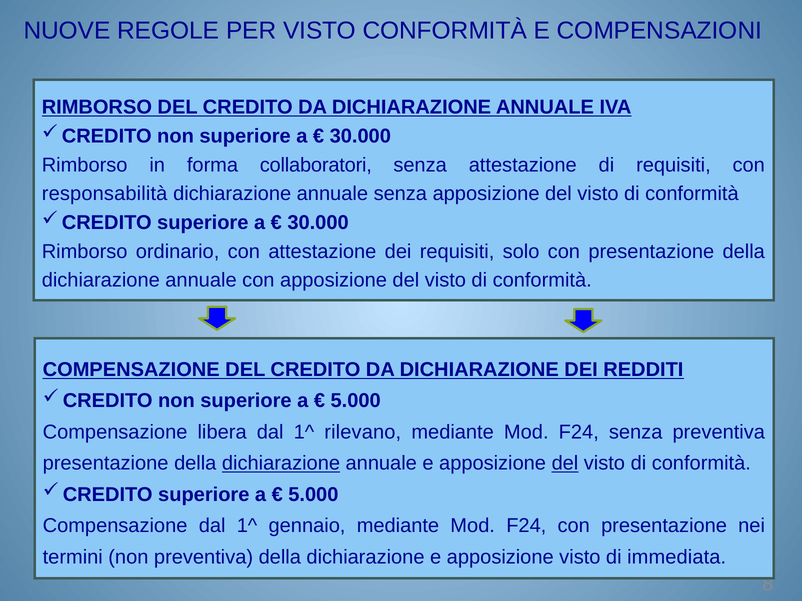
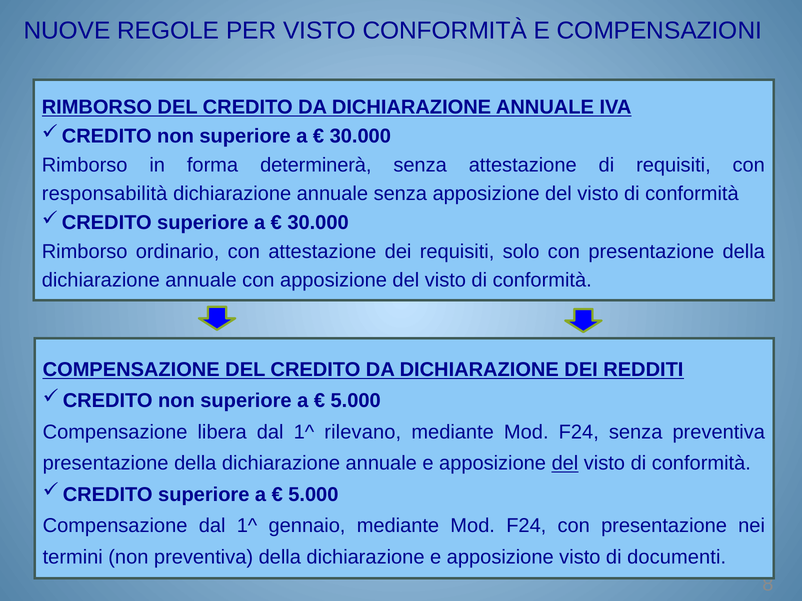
collaboratori: collaboratori -> determinerà (316, 165)
dichiarazione underline: present -> none (281, 464)
immediata: immediata -> documenti (677, 557)
